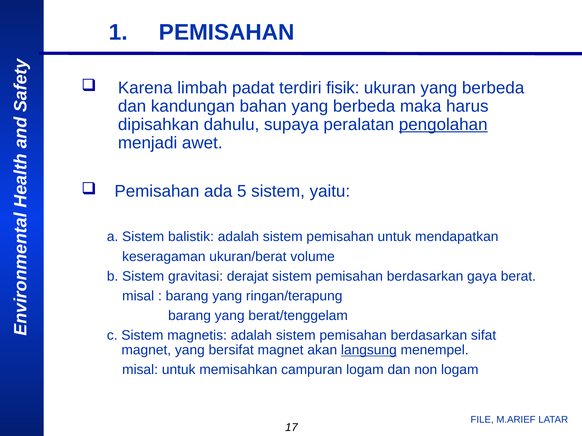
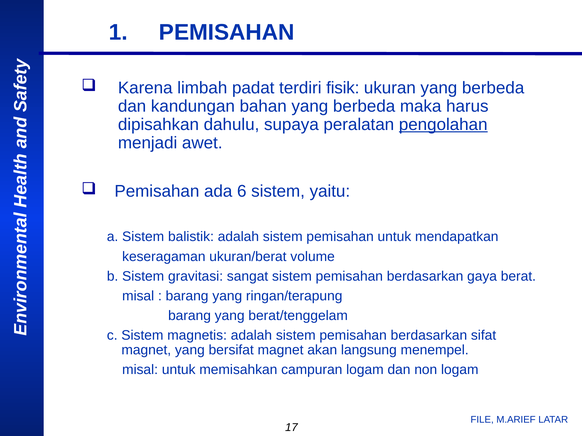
5: 5 -> 6 (242, 191)
derajat: derajat -> sangat (248, 276)
langsung underline: present -> none (369, 350)
